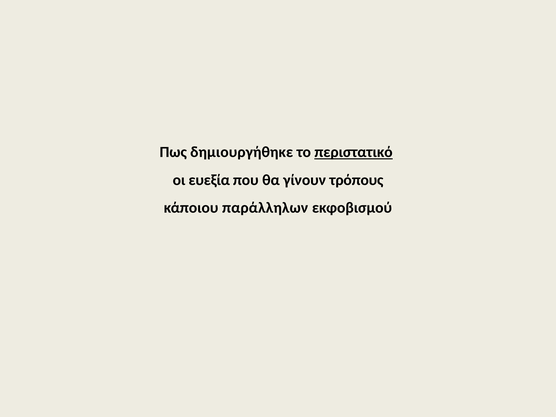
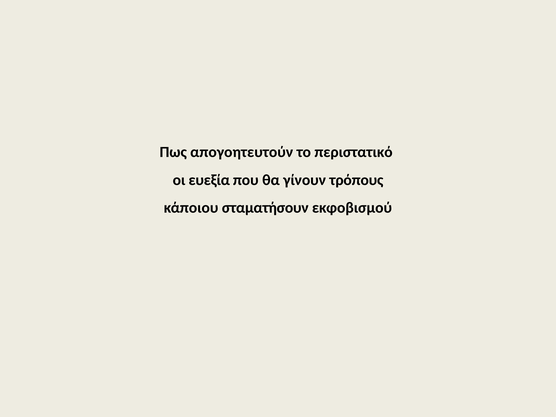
δημιουργήθηκε: δημιουργήθηκε -> απογοητευτούν (242, 152)
περιστατικό underline: present -> none (354, 152)
παράλληλων: παράλληλων -> σταματήσουν (265, 208)
